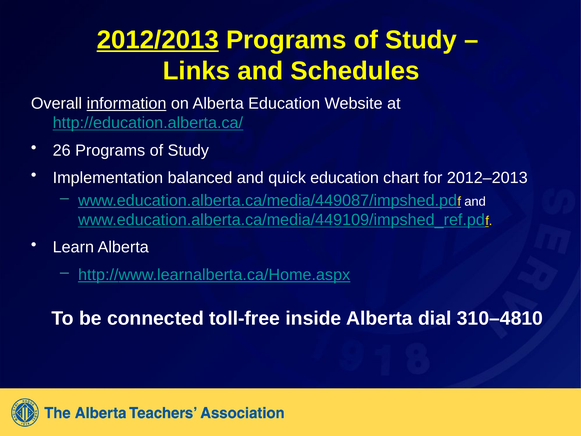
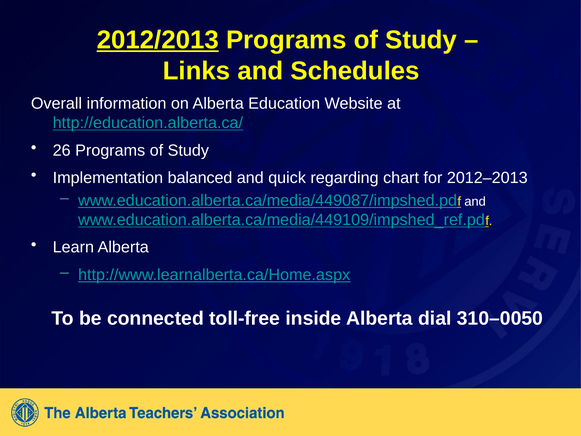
information underline: present -> none (127, 103)
quick education: education -> regarding (345, 178)
310–4810: 310–4810 -> 310–0050 (500, 318)
